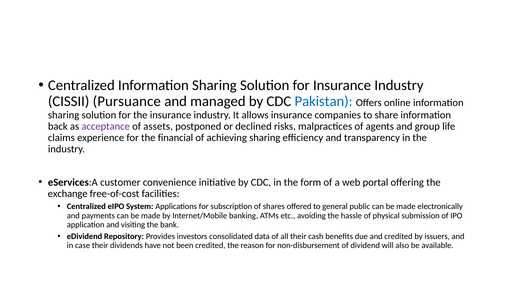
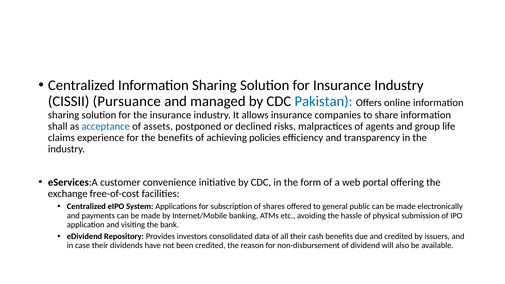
back: back -> shall (58, 126)
acceptance colour: purple -> blue (106, 126)
the financial: financial -> benefits (175, 138)
achieving sharing: sharing -> policies (265, 138)
